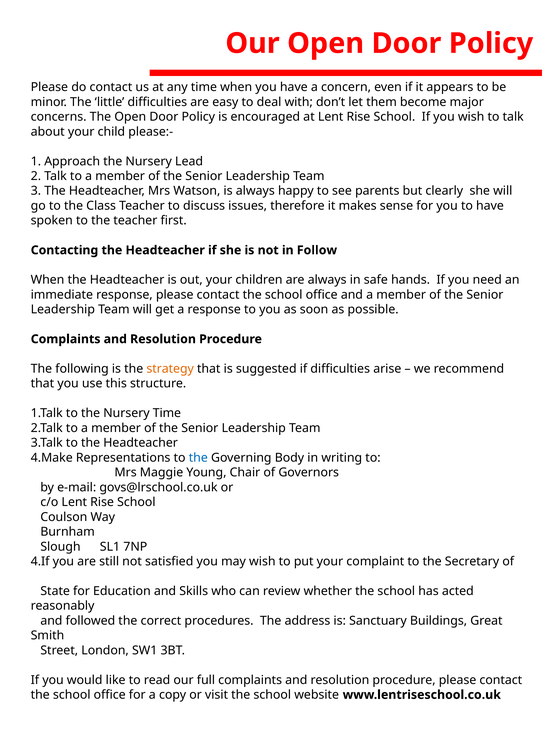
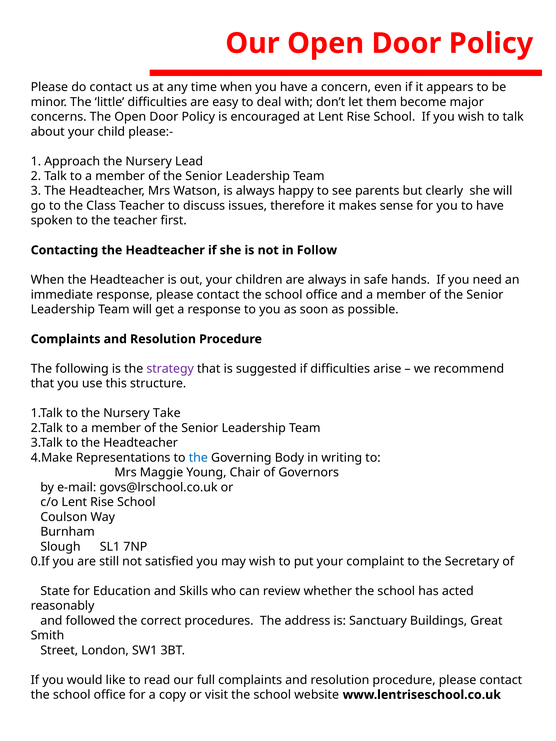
strategy colour: orange -> purple (170, 369)
Nursery Time: Time -> Take (167, 413)
4.If: 4.If -> 0.If (40, 562)
